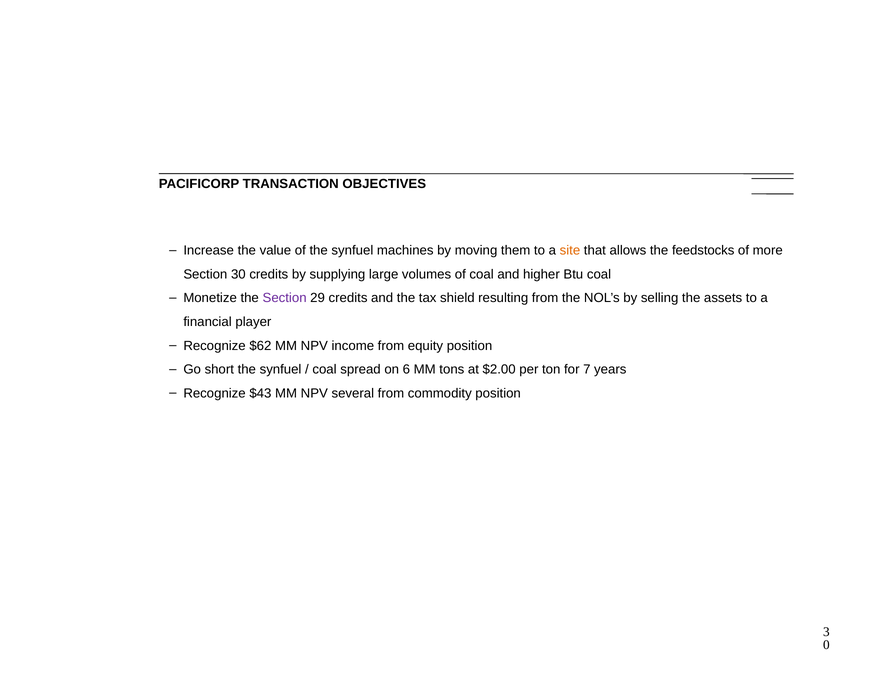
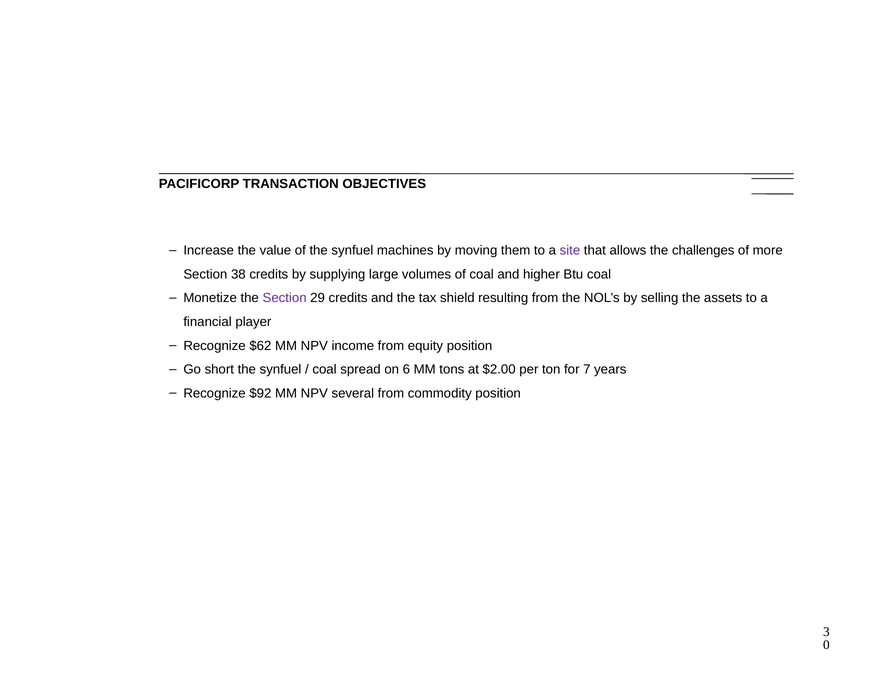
site colour: orange -> purple (570, 251)
feedstocks: feedstocks -> challenges (703, 251)
30: 30 -> 38 (238, 275)
$43: $43 -> $92 (260, 394)
